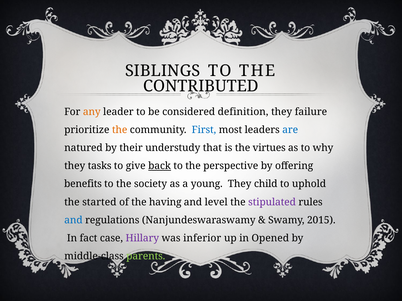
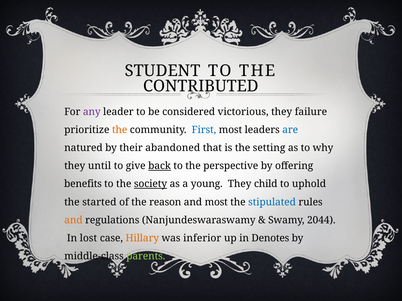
SIBLINGS: SIBLINGS -> STUDENT (163, 71)
any colour: orange -> purple (92, 112)
definition: definition -> victorious (243, 112)
understudy: understudy -> abandoned (173, 148)
virtues: virtues -> setting (269, 148)
tasks: tasks -> until (100, 166)
society underline: none -> present (151, 184)
having: having -> reason (165, 202)
and level: level -> most (216, 202)
stipulated colour: purple -> blue (272, 202)
and colour: blue -> orange (73, 220)
2015: 2015 -> 2044 (321, 220)
fact: fact -> lost (88, 239)
Hillary colour: purple -> orange (142, 239)
Opened: Opened -> Denotes (270, 239)
